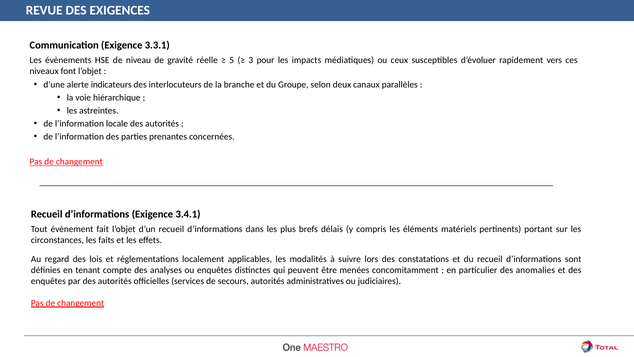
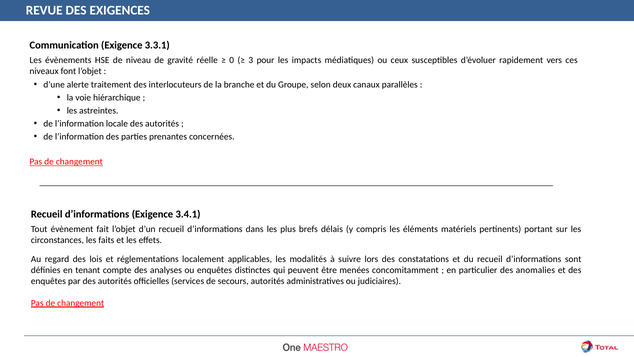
5: 5 -> 0 (232, 60)
indicateurs: indicateurs -> traitement (111, 84)
